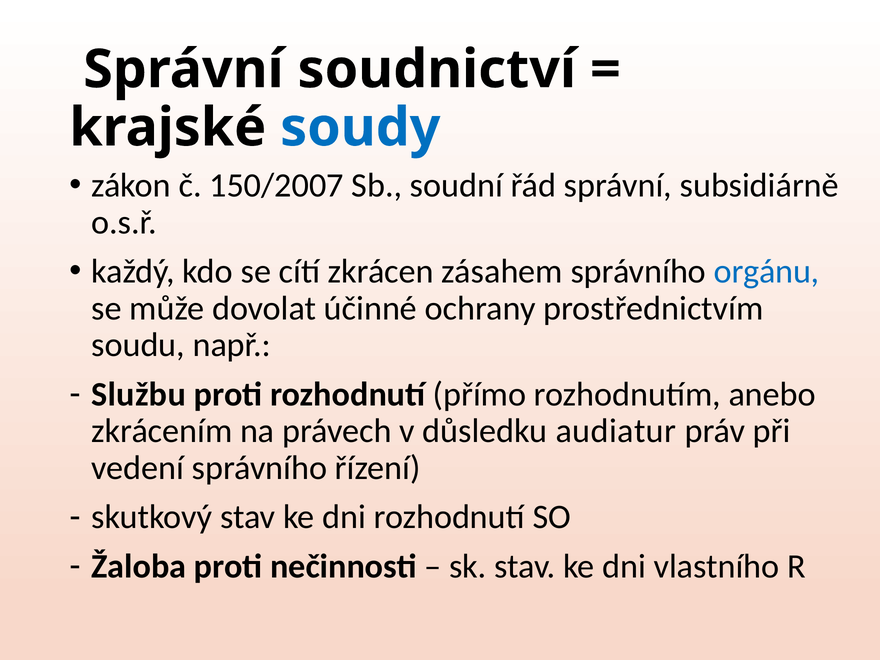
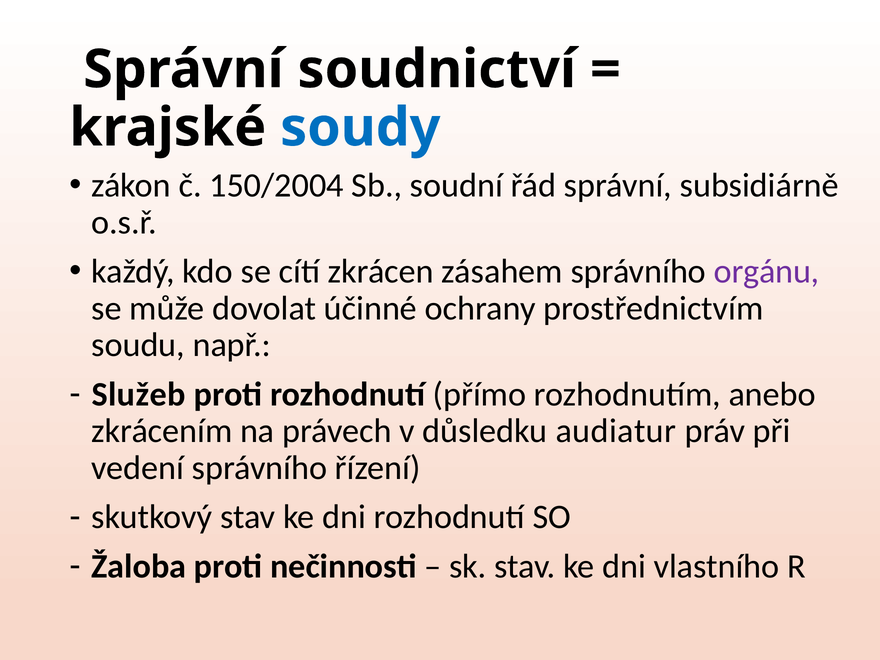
150/2007: 150/2007 -> 150/2004 (277, 185)
orgánu colour: blue -> purple (767, 271)
Službu: Službu -> Služeb (139, 394)
